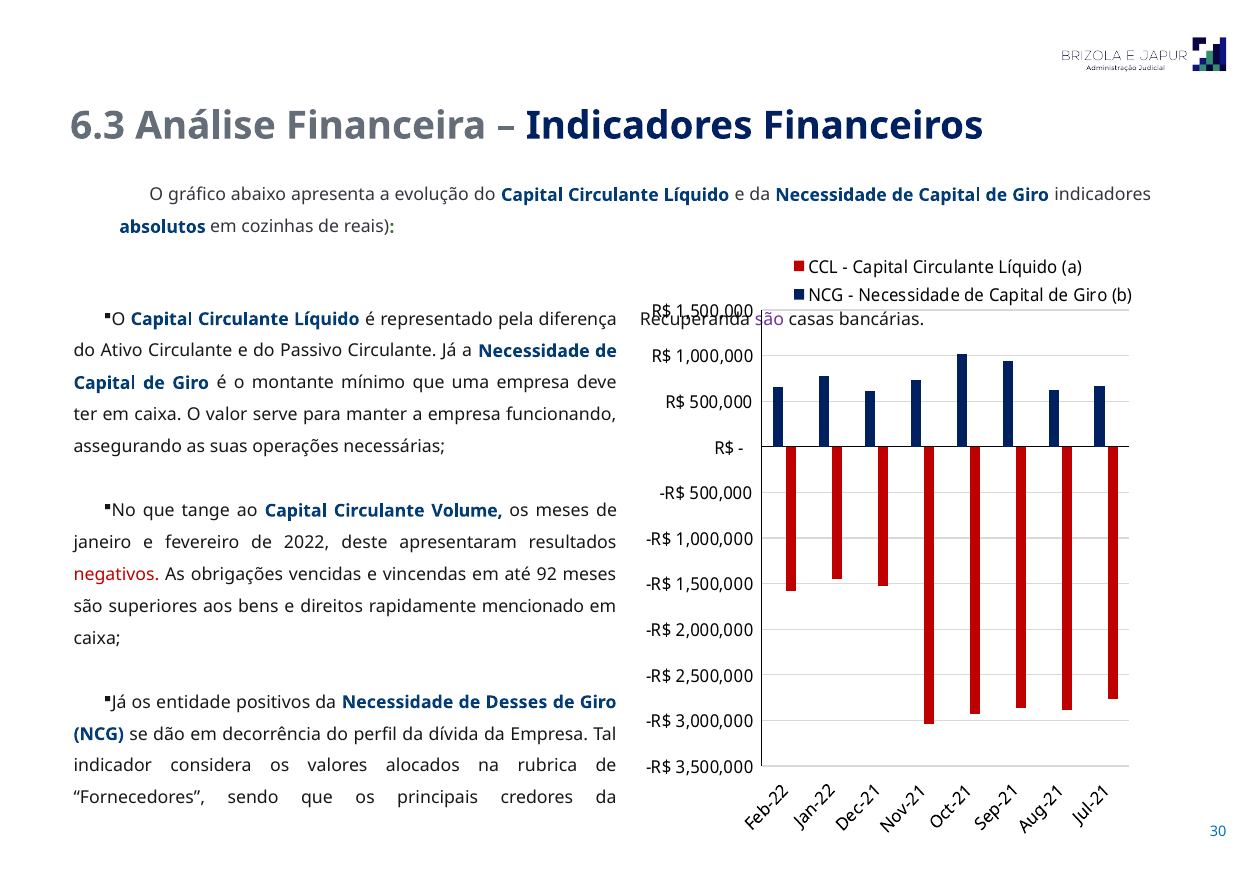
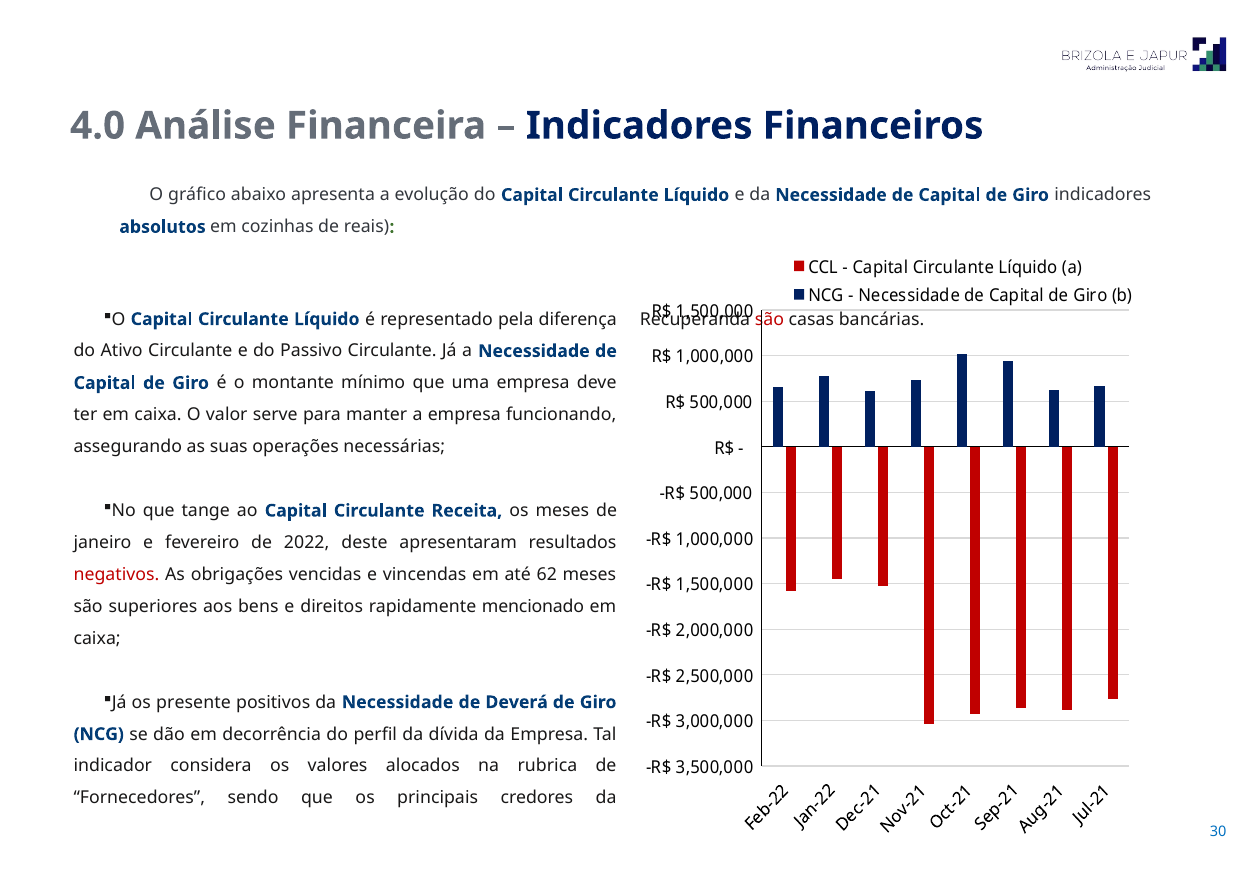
6.3: 6.3 -> 4.0 (98, 126)
são colour: purple -> red (769, 319)
Volume: Volume -> Receita (467, 511)
92: 92 -> 62 (547, 575)
entidade: entidade -> presente (193, 702)
Desses: Desses -> Deverá (517, 702)
